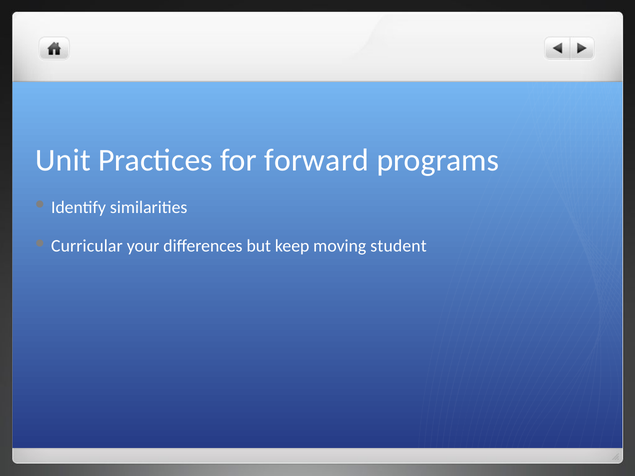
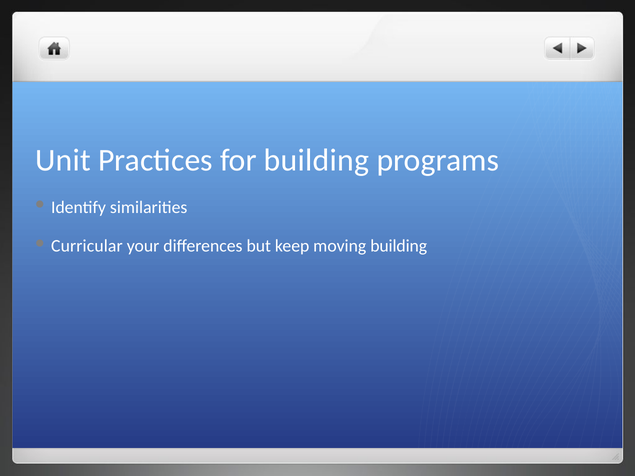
for forward: forward -> building (317, 161)
moving student: student -> building (399, 246)
